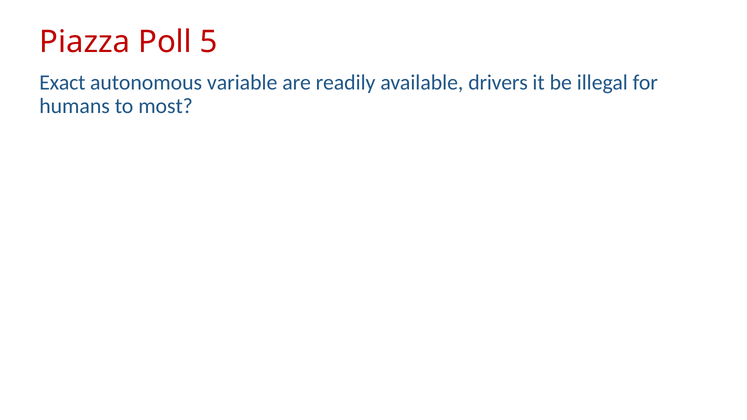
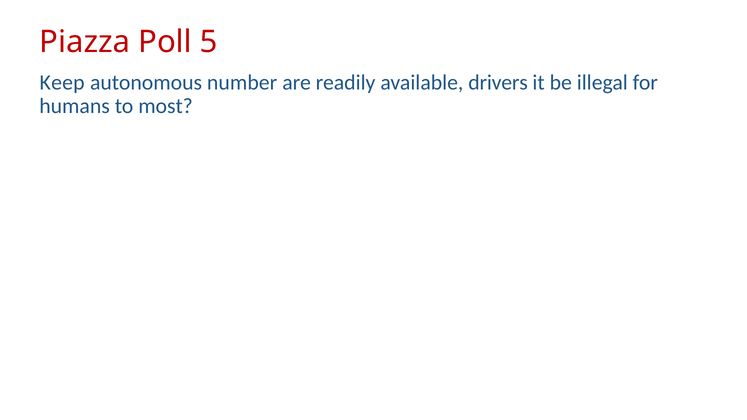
Exact: Exact -> Keep (62, 83)
variable: variable -> number (242, 83)
